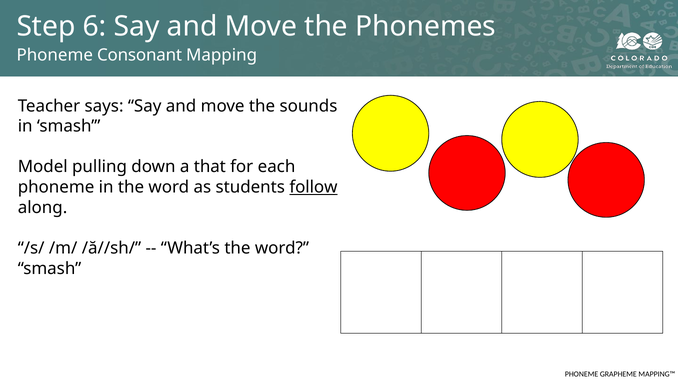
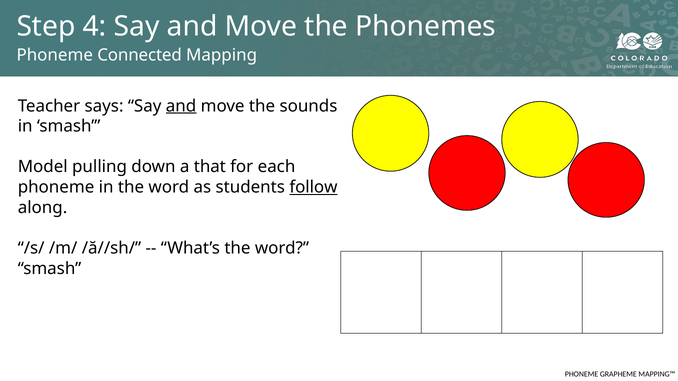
6: 6 -> 4 (95, 27)
Consonant: Consonant -> Connected (140, 55)
and underline: none -> present (181, 106)
